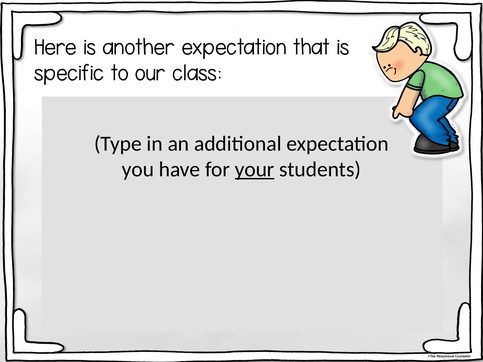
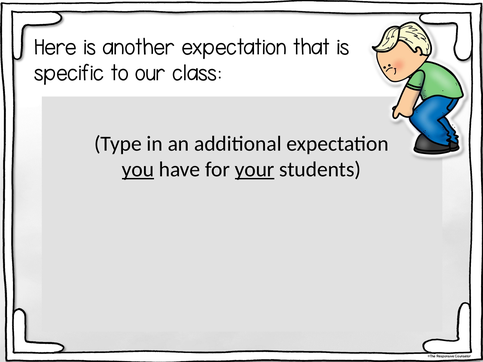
you underline: none -> present (138, 170)
